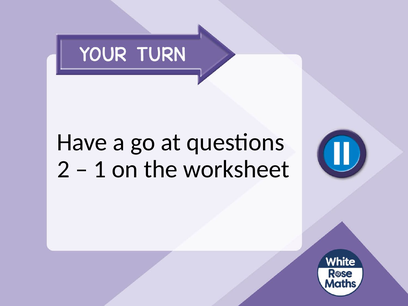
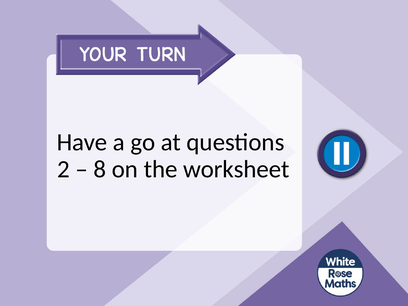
1: 1 -> 8 (100, 169)
